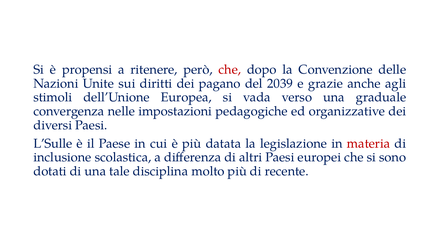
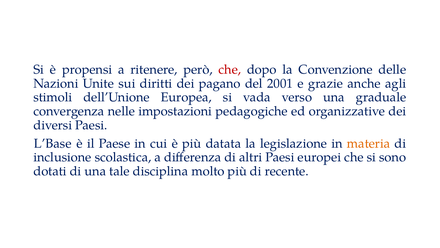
2039: 2039 -> 2001 (280, 83)
L’Sulle: L’Sulle -> L’Base (53, 143)
materia colour: red -> orange (369, 143)
